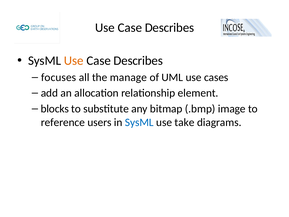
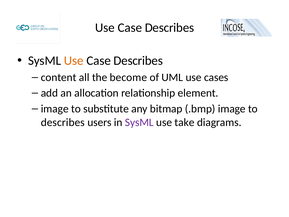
focuses: focuses -> content (59, 77)
manage: manage -> become (128, 77)
blocks: blocks -> image (55, 109)
reference: reference -> describes (63, 122)
SysML colour: blue -> purple (139, 122)
